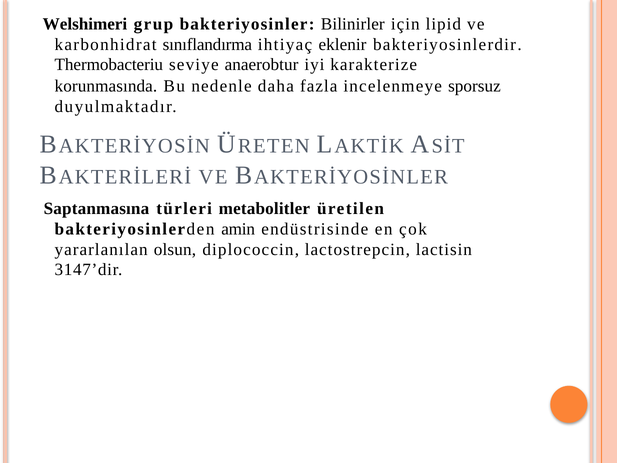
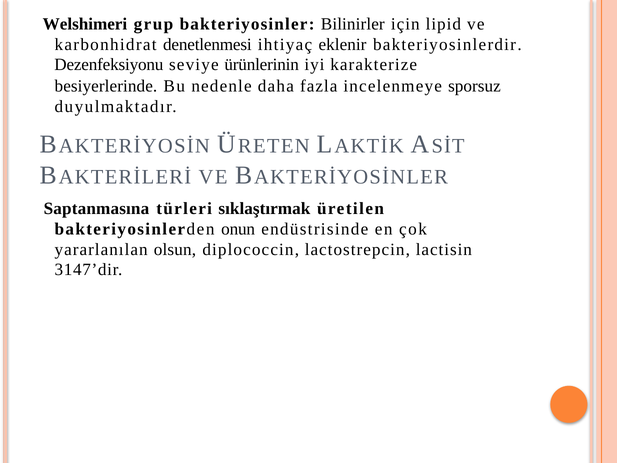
sınıflandırma: sınıflandırma -> denetlenmesi (207, 44)
Thermobacteriu: Thermobacteriu -> Dezenfeksiyonu (109, 65)
anaerobtur: anaerobtur -> ürünlerinin (262, 65)
korunmasında: korunmasında -> besiyerlerinde (106, 86)
metabolitler: metabolitler -> sıklaştırmak (264, 208)
amin: amin -> onun (238, 229)
